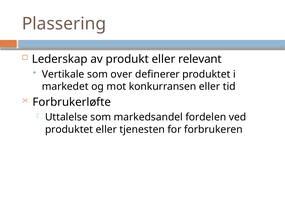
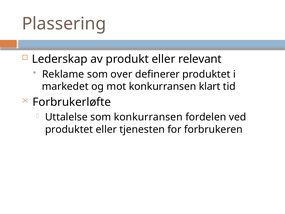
Vertikale: Vertikale -> Reklame (63, 74)
konkurransen eller: eller -> klart (210, 86)
som markedsandel: markedsandel -> konkurransen (148, 117)
